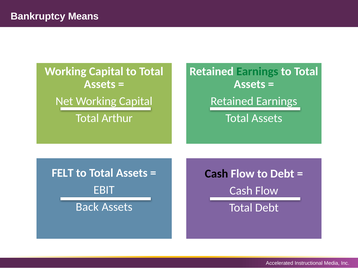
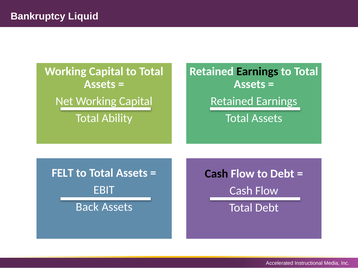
Means: Means -> Liquid (83, 16)
Earnings colour: green -> black (257, 71)
Arthur: Arthur -> Ability (117, 118)
